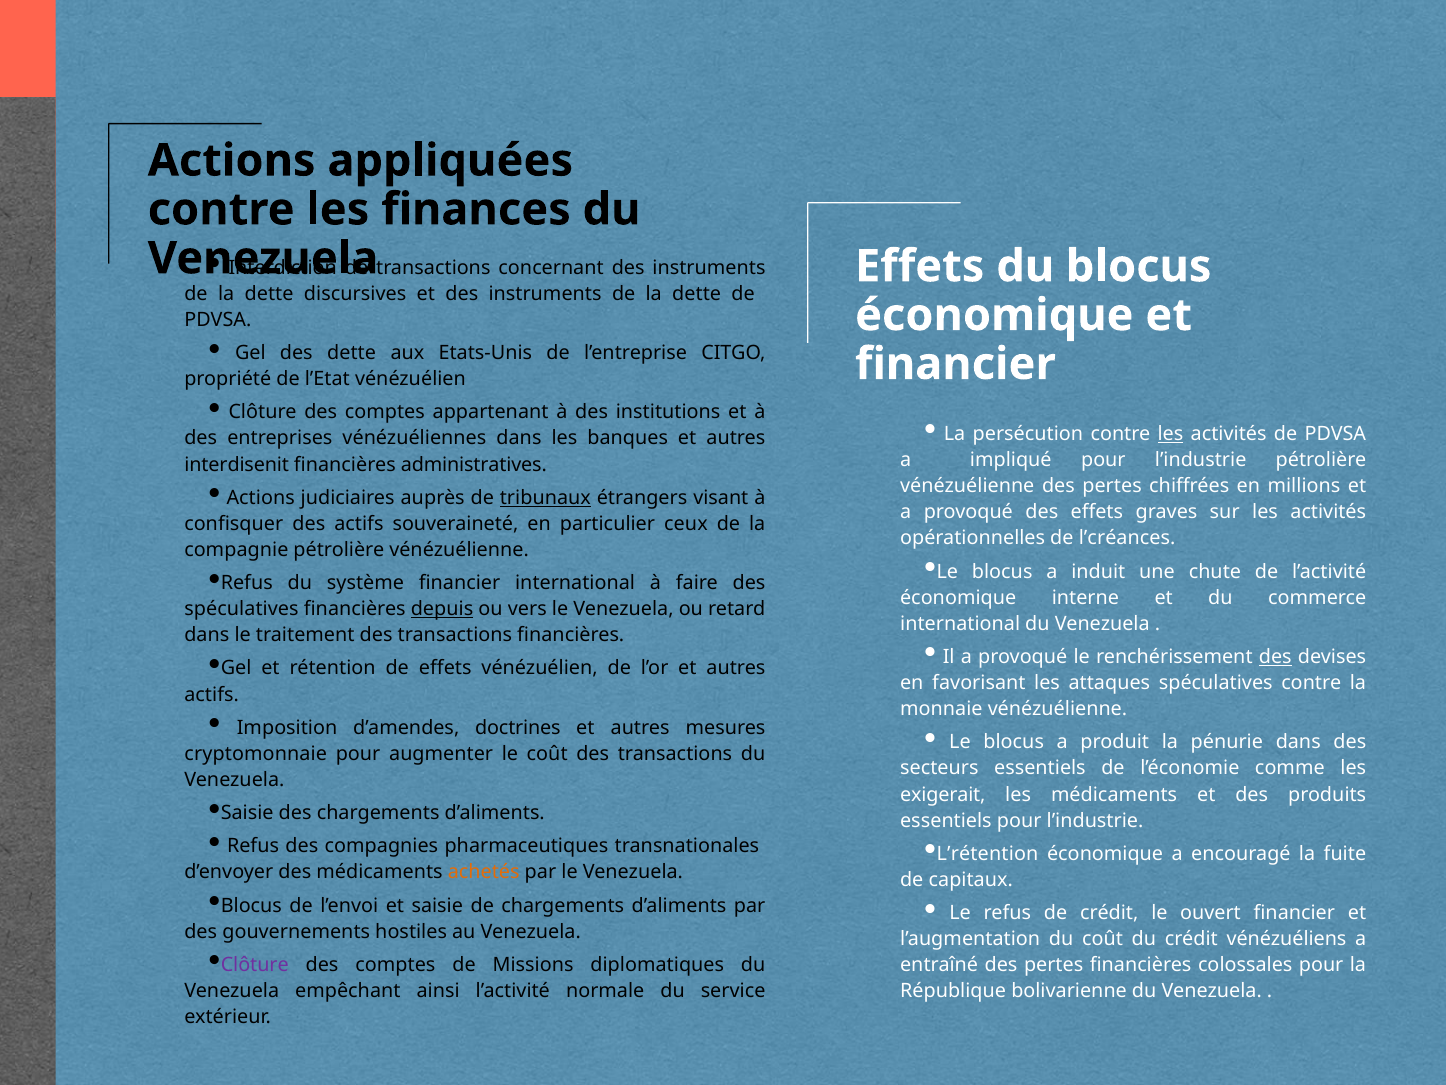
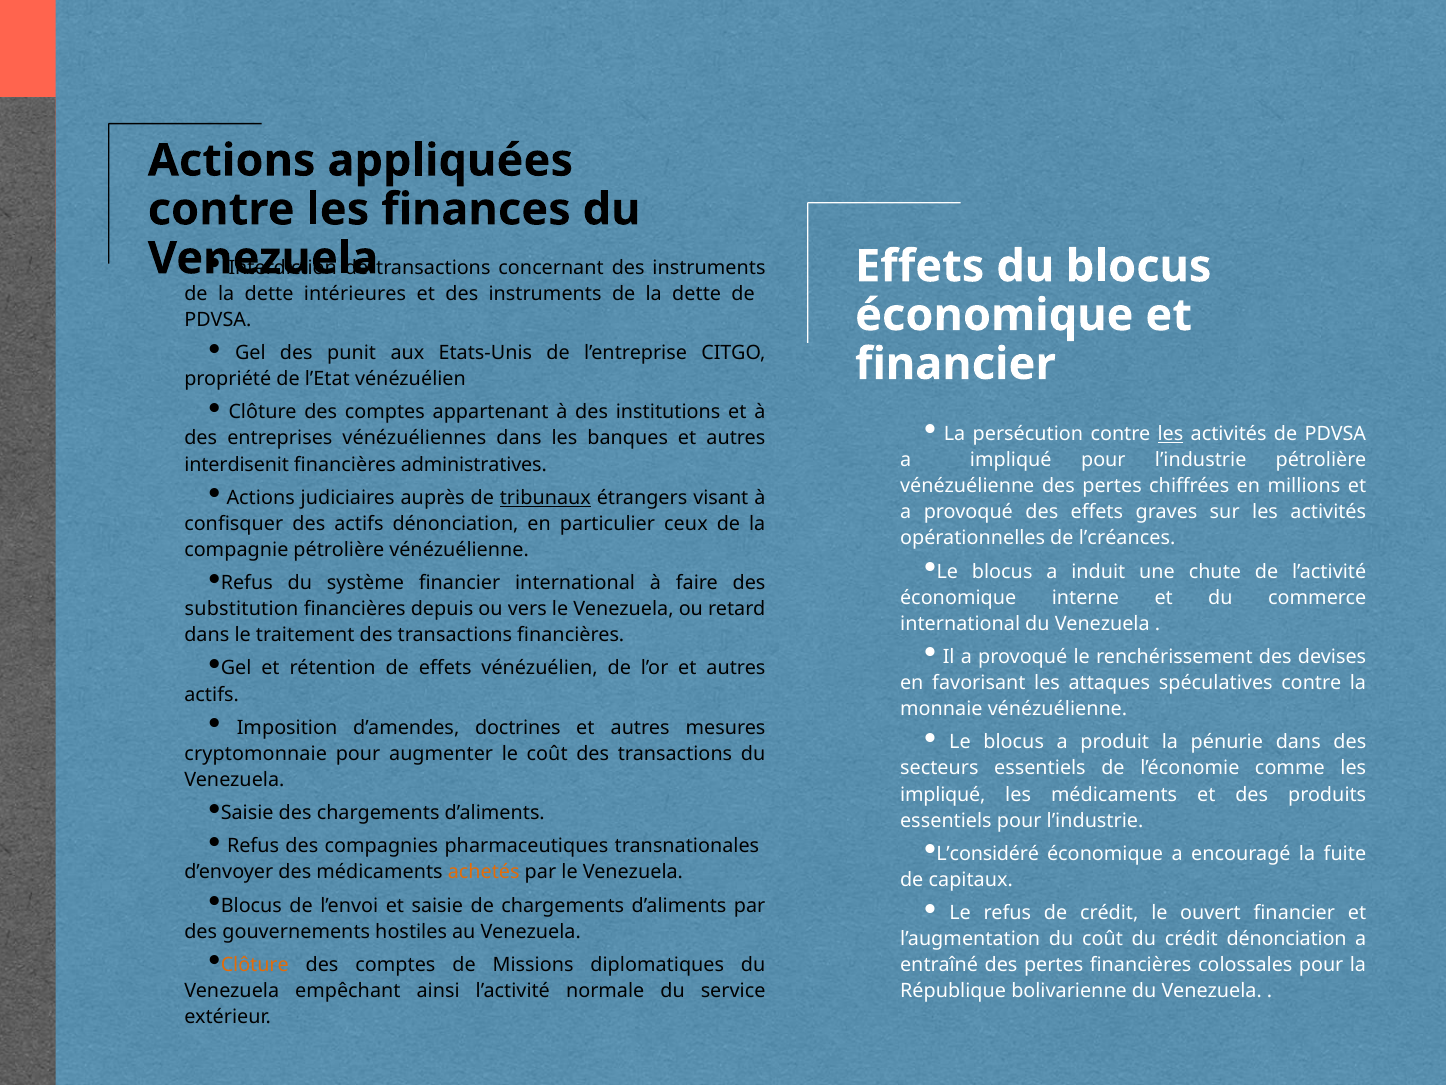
discursives: discursives -> intérieures (355, 294)
des dette: dette -> punit (352, 353)
actifs souveraineté: souveraineté -> dénonciation (456, 524)
spéculatives: spéculatives -> substitution (241, 609)
depuis underline: present -> none (442, 609)
des underline: present -> none (1275, 657)
exigerait: exigerait -> impliqué (943, 794)
L’rétention: L’rétention -> L’considéré (988, 853)
crédit vénézuéliens: vénézuéliens -> dénonciation (1287, 939)
Clôture colour: purple -> orange (255, 964)
